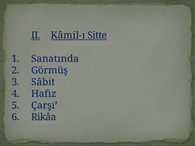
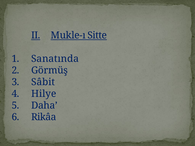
Kâmil-ı: Kâmil-ı -> Mukle-ı (68, 35)
Hafız: Hafız -> Hilye (44, 94)
Çarşı: Çarşı -> Daha (44, 106)
